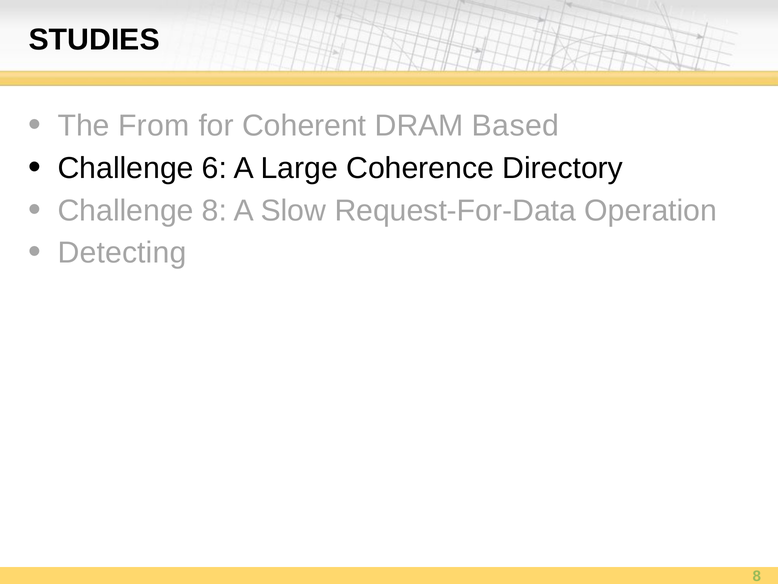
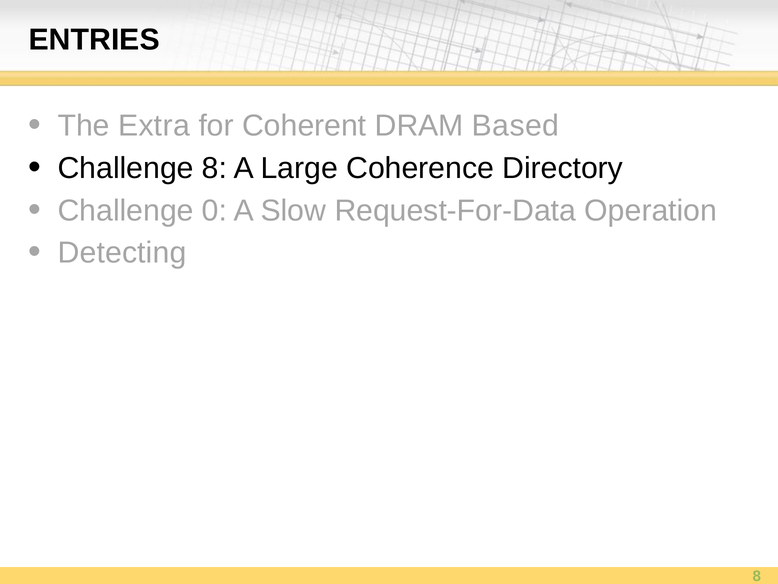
STUDIES: STUDIES -> ENTRIES (94, 40)
From: From -> Extra (154, 126)
Challenge 6: 6 -> 8 (215, 168)
Challenge 8: 8 -> 0 (215, 210)
